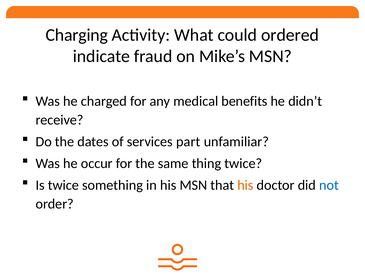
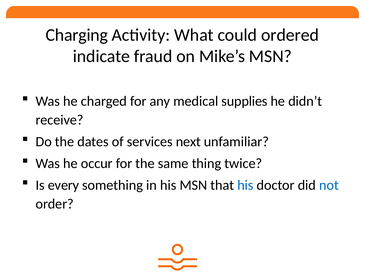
benefits: benefits -> supplies (244, 101)
part: part -> next (188, 142)
Is twice: twice -> every (63, 185)
his colour: orange -> blue (245, 185)
